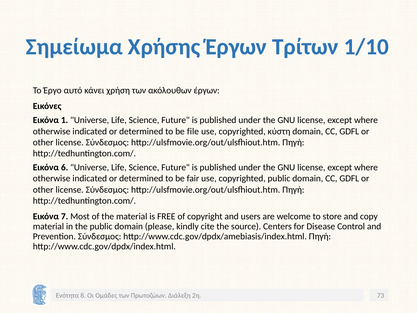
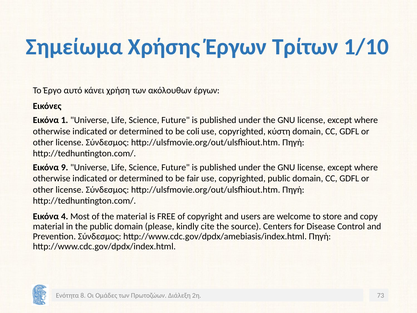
file: file -> coli (193, 131)
6: 6 -> 9 (65, 167)
7: 7 -> 4 (65, 216)
